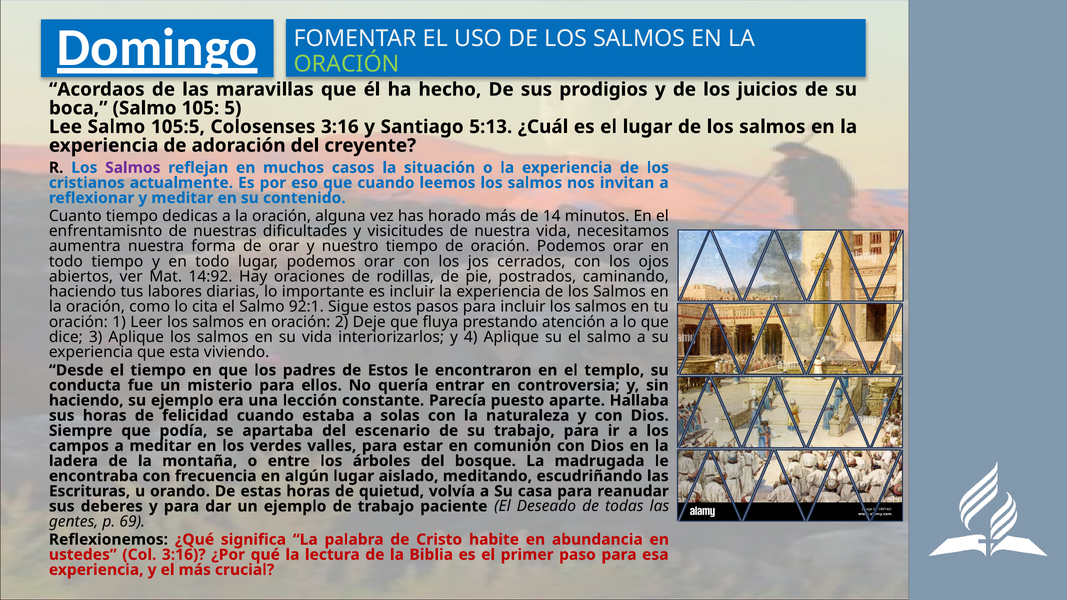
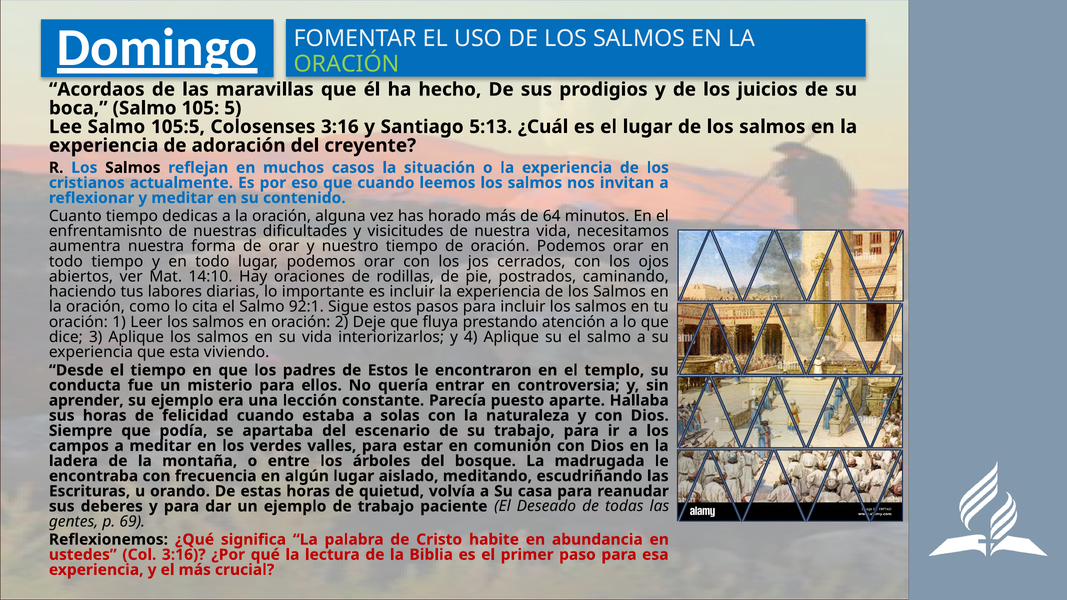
Salmos colour: purple -> black (133, 168)
14: 14 -> 64 (552, 216)
14:92: 14:92 -> 14:10 (210, 277)
haciendo: haciendo -> aprender (86, 401)
